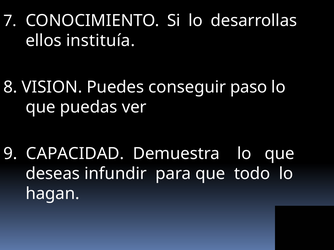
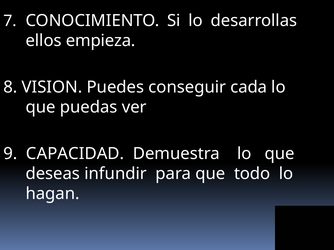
instituía: instituía -> empieza (101, 41)
paso: paso -> cada (249, 87)
